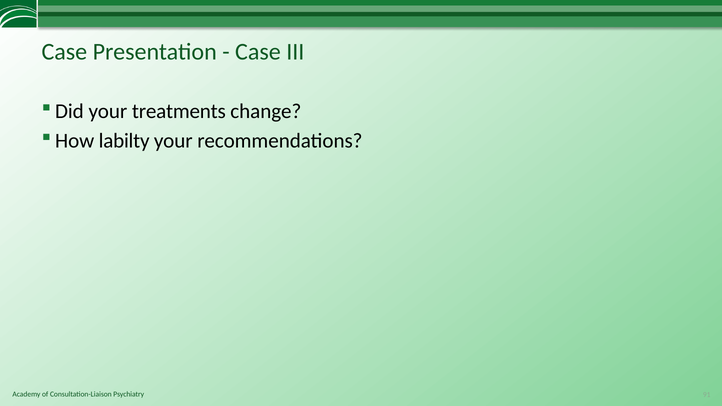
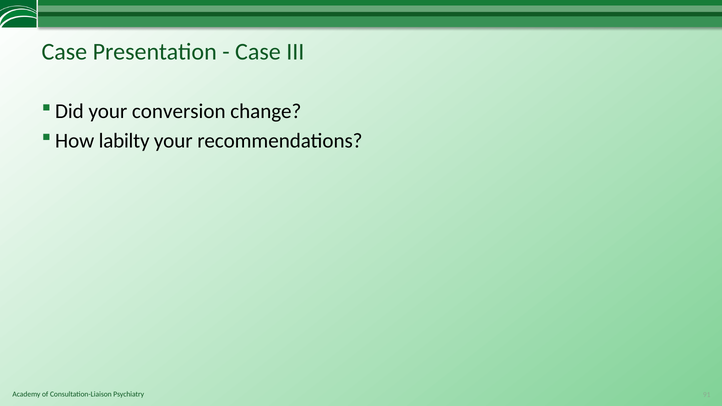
treatments: treatments -> conversion (179, 112)
